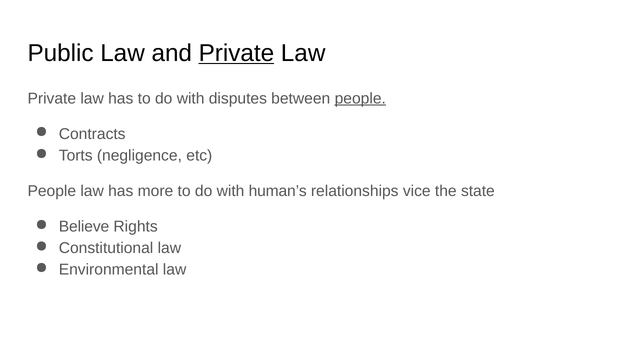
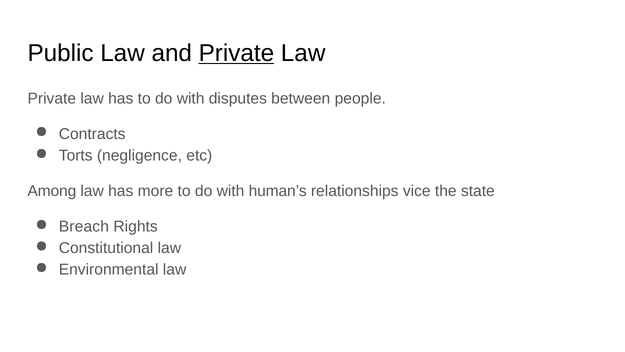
people underline: present -> none (360, 98)
People: People -> Among (52, 191)
Believe: Believe -> Breach (84, 226)
